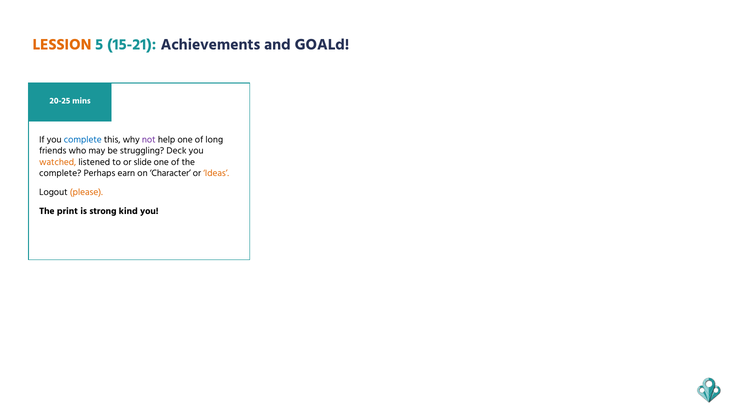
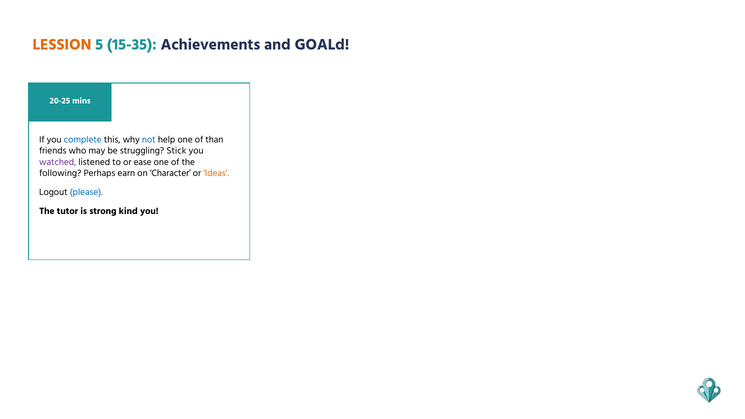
15-21: 15-21 -> 15-35 (132, 45)
not colour: purple -> blue (149, 140)
long: long -> than (214, 140)
Deck: Deck -> Stick (176, 151)
watched colour: orange -> purple (58, 162)
slide: slide -> ease (143, 162)
complete: complete -> following (60, 173)
please colour: orange -> blue (86, 192)
print: print -> tutor (67, 211)
